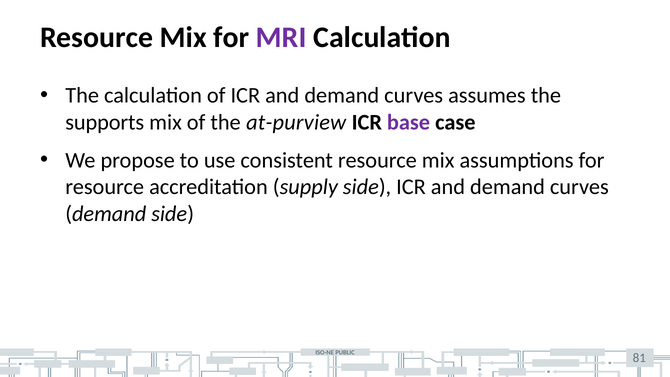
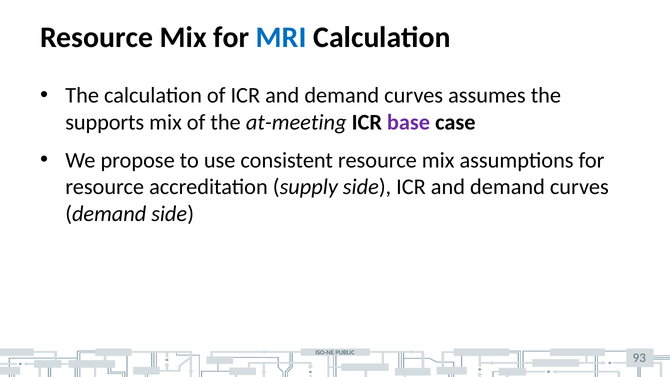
MRI colour: purple -> blue (281, 38)
at-purview: at-purview -> at-meeting (296, 122)
81: 81 -> 93 (639, 358)
